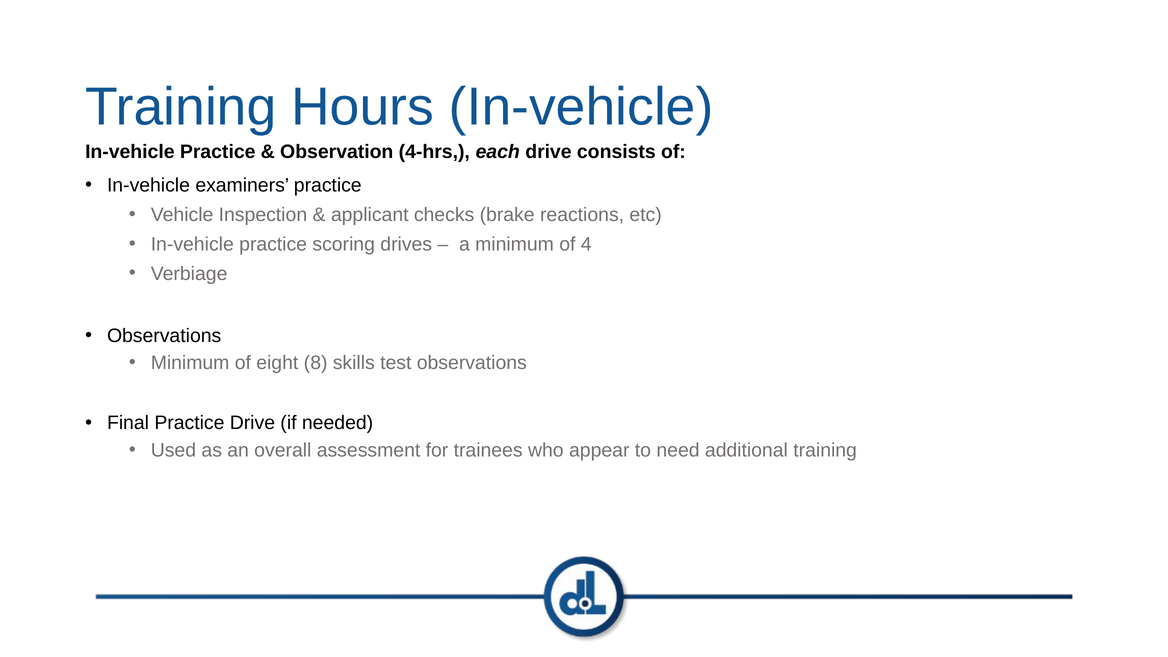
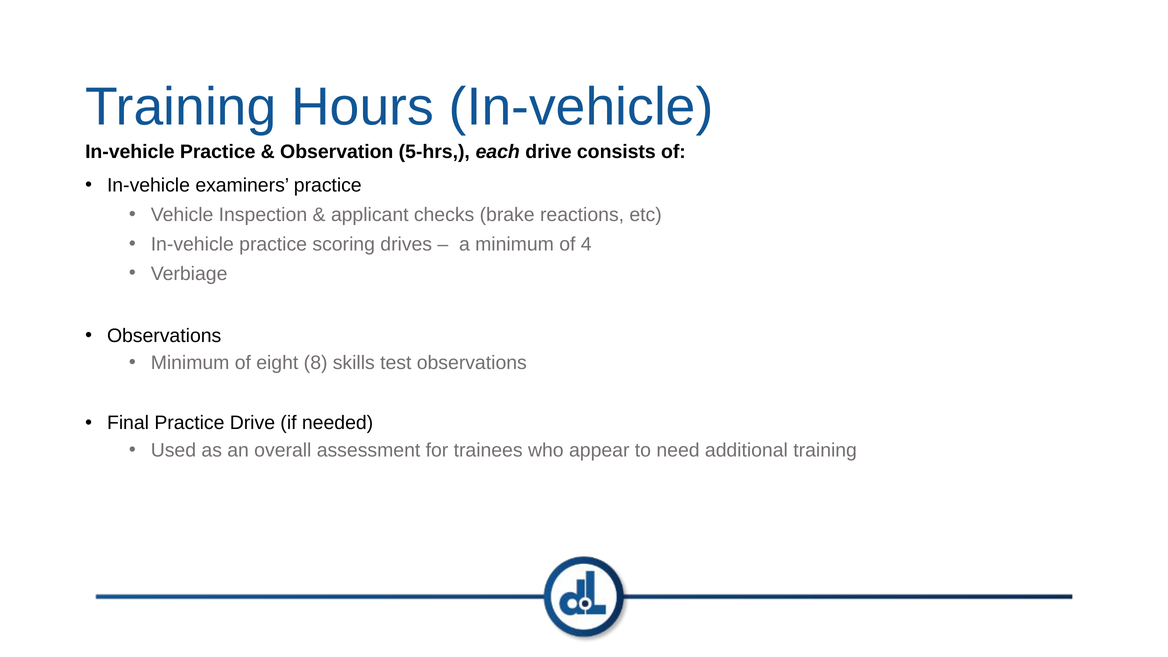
4-hrs: 4-hrs -> 5-hrs (434, 152)
